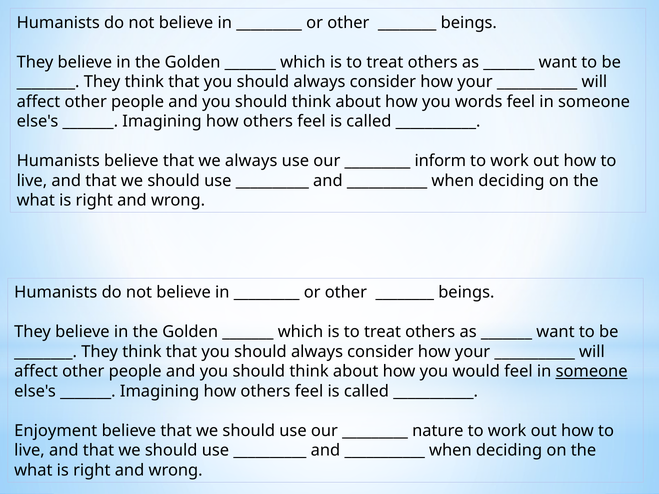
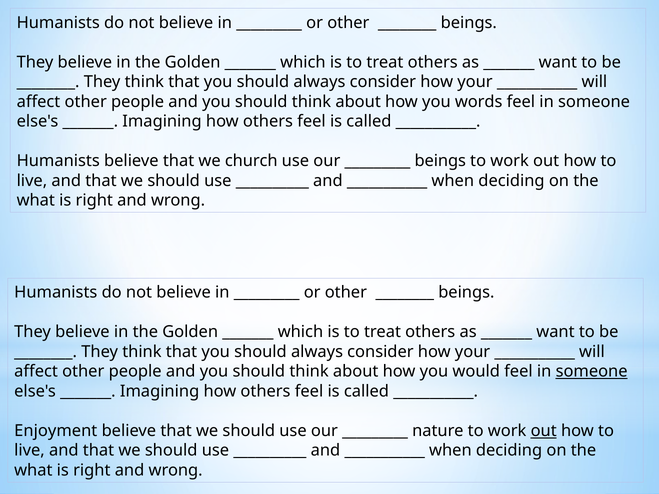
we always: always -> church (251, 161)
inform: inform -> beings (440, 161)
out underline: none -> present (544, 431)
